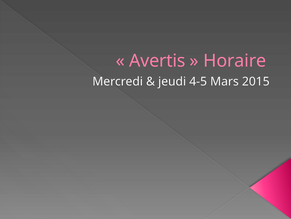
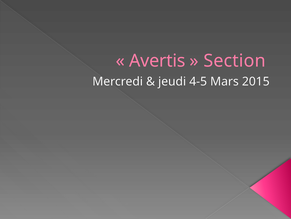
Horaire: Horaire -> Section (235, 61)
